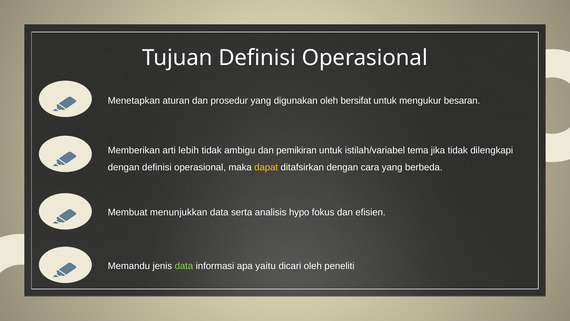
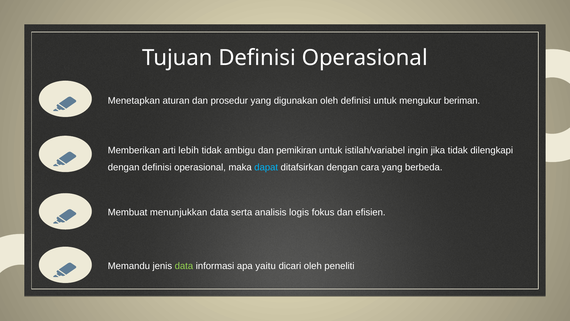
oleh bersifat: bersifat -> definisi (356, 100)
besaran: besaran -> beriman (462, 100)
tema: tema -> ingin (418, 150)
dapat colour: yellow -> light blue (266, 167)
hypo: hypo -> logis (299, 212)
